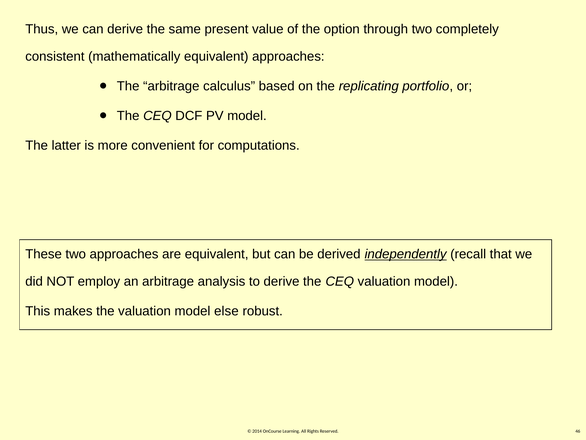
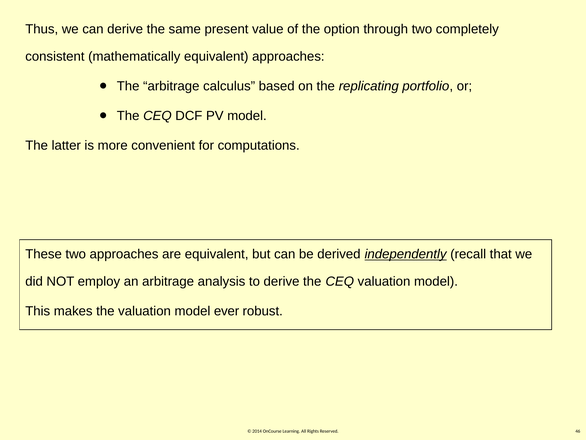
else: else -> ever (227, 311)
